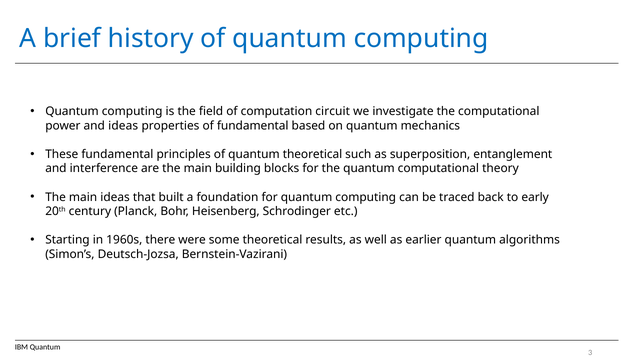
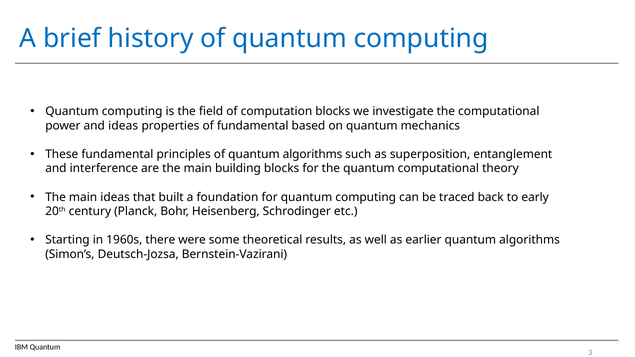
computation circuit: circuit -> blocks (333, 111)
of quantum theoretical: theoretical -> algorithms (313, 154)
